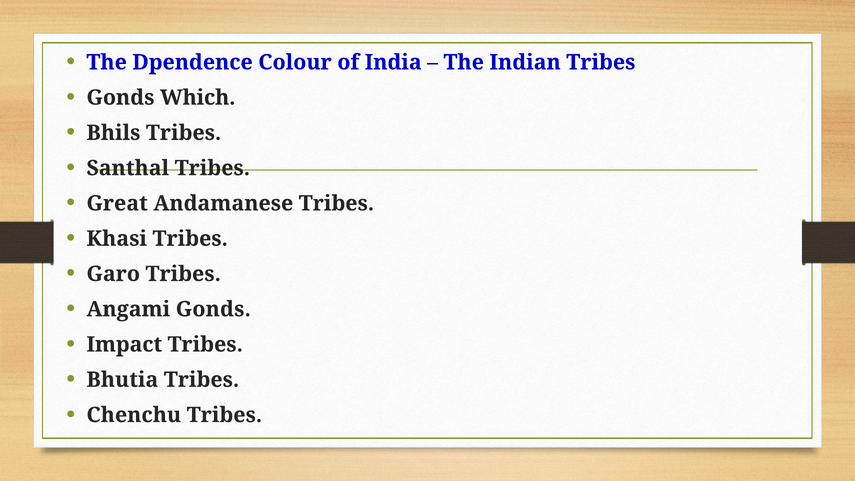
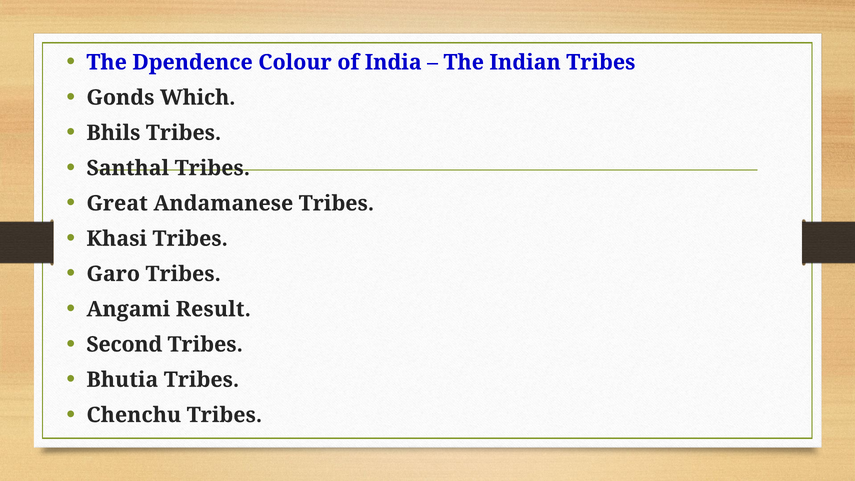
Angami Gonds: Gonds -> Result (213, 309)
Impact: Impact -> Second (124, 344)
